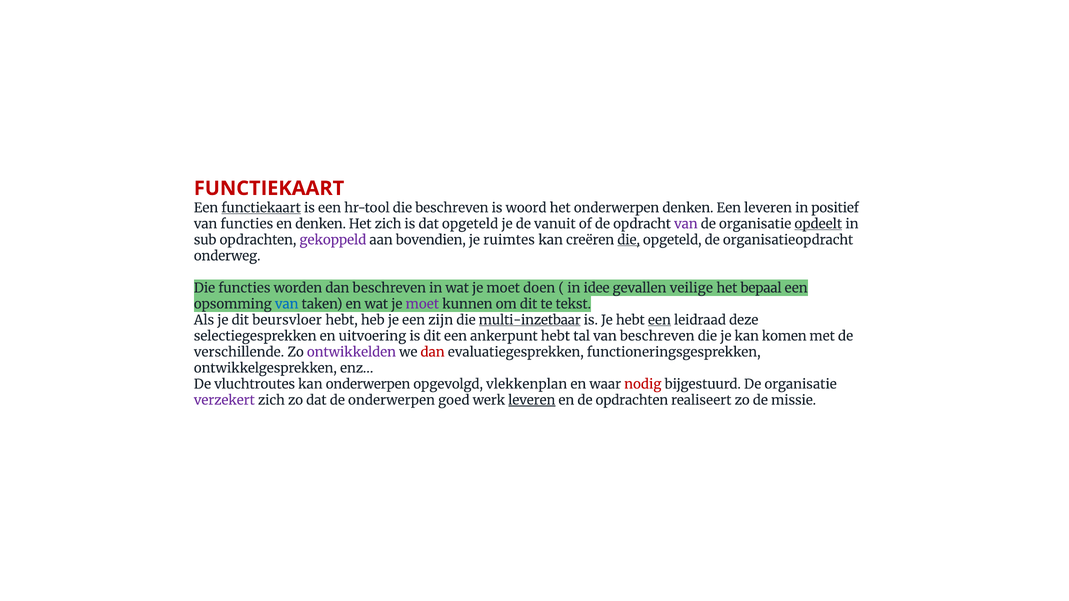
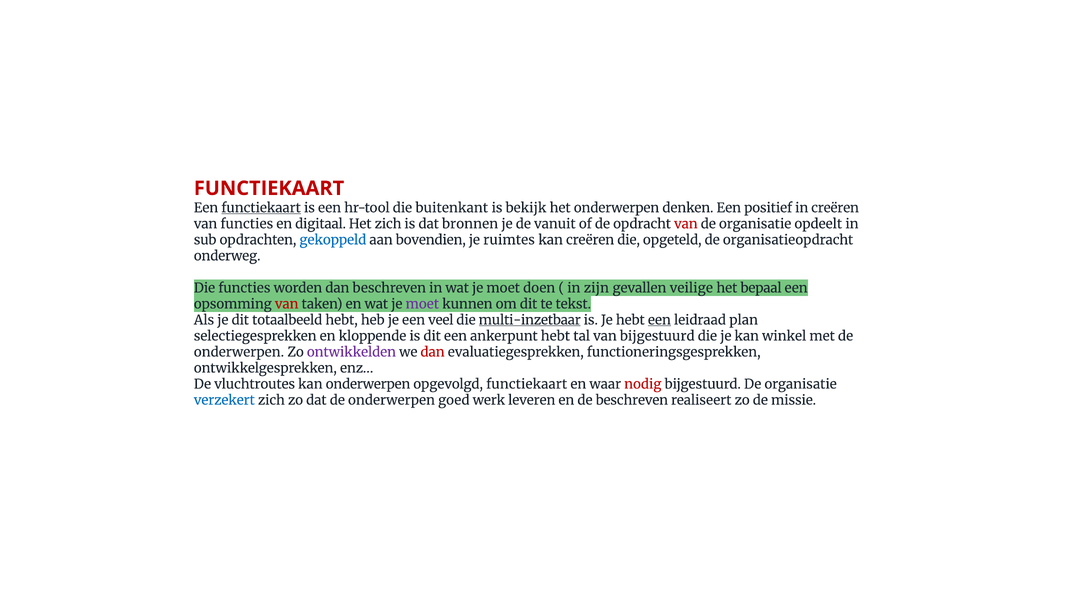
die beschreven: beschreven -> buitenkant (452, 208)
woord: woord -> bekijk (526, 208)
Een leveren: leveren -> positief (768, 208)
in positief: positief -> creëren (835, 208)
en denken: denken -> digitaal (321, 224)
dat opgeteld: opgeteld -> bronnen (470, 224)
van colour: purple -> red (686, 224)
opdeelt underline: present -> none (818, 224)
gekoppeld colour: purple -> blue (333, 240)
die underline: present -> none (629, 240)
idee: idee -> zijn (596, 288)
van colour: blue -> red (287, 304)
beursvloer: beursvloer -> totaalbeeld (287, 320)
zijn: zijn -> veel (441, 320)
deze: deze -> plan (744, 320)
uitvoering: uitvoering -> kloppende (372, 336)
van beschreven: beschreven -> bijgestuurd (657, 336)
komen: komen -> winkel (784, 336)
verschillende: verschillende -> onderwerpen (239, 352)
opgevolgd vlekkenplan: vlekkenplan -> functiekaart (527, 384)
verzekert colour: purple -> blue (224, 400)
leveren underline: present -> none (532, 400)
de opdrachten: opdrachten -> beschreven (632, 400)
